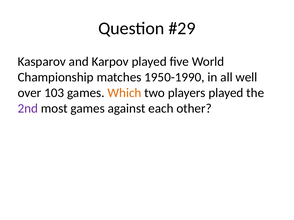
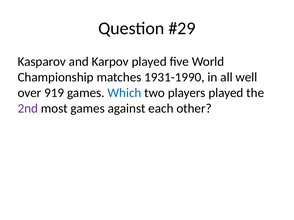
1950-1990: 1950-1990 -> 1931-1990 (174, 77)
103: 103 -> 919 (54, 93)
Which colour: orange -> blue (124, 93)
